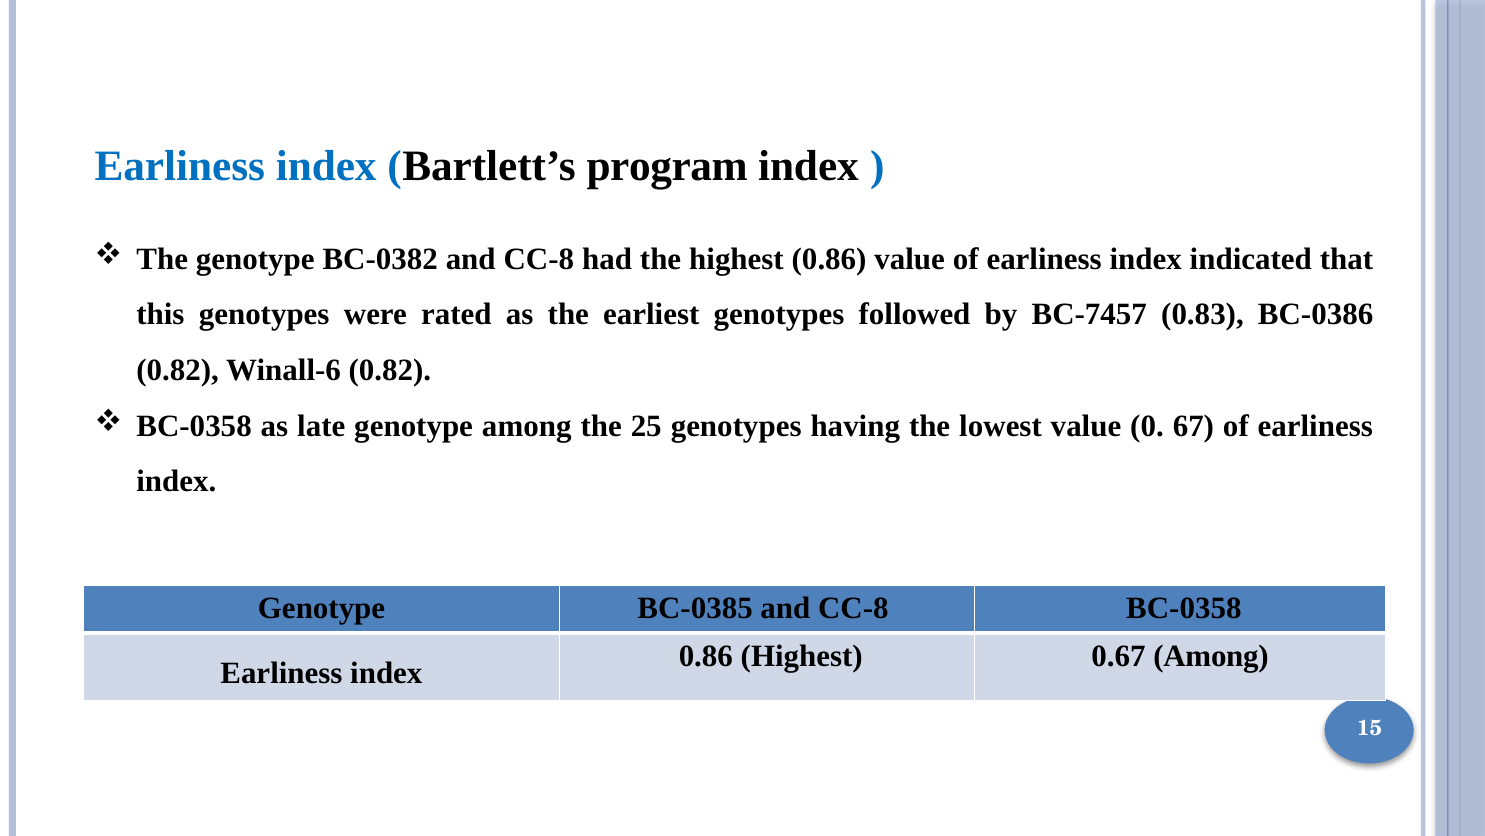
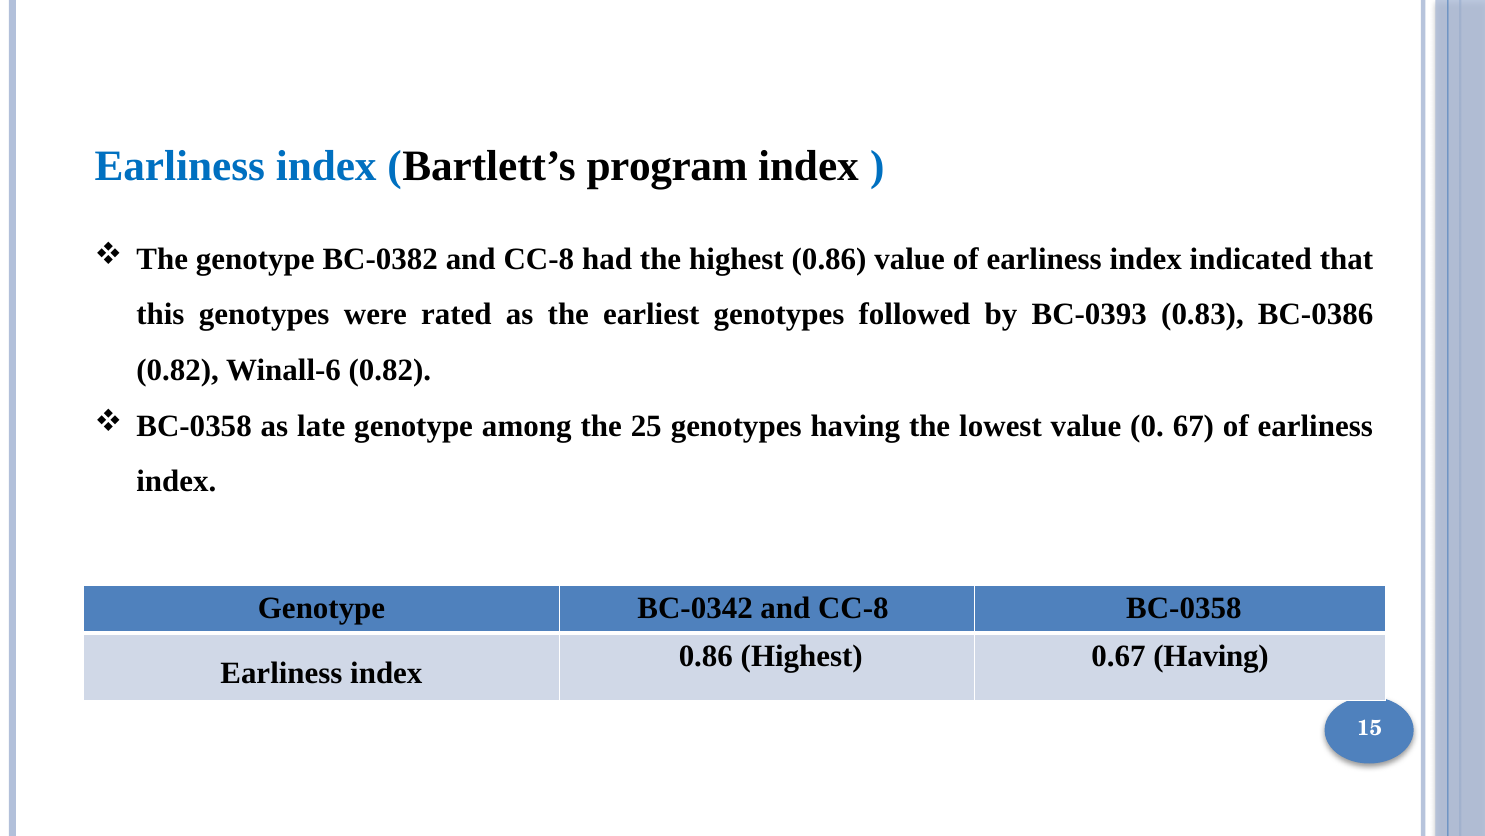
BC-7457: BC-7457 -> BC-0393 (1089, 314)
BC-0385: BC-0385 -> BC-0342 (695, 608)
0.67 Among: Among -> Having (1211, 656)
